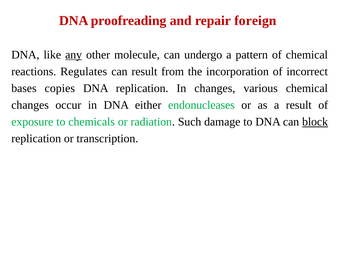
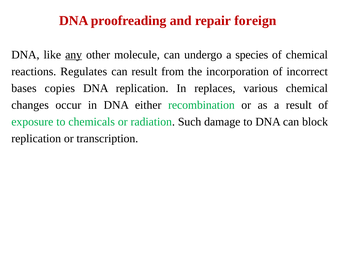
pattern: pattern -> species (252, 55)
In changes: changes -> replaces (215, 88)
endonucleases: endonucleases -> recombination (201, 105)
block underline: present -> none (315, 122)
